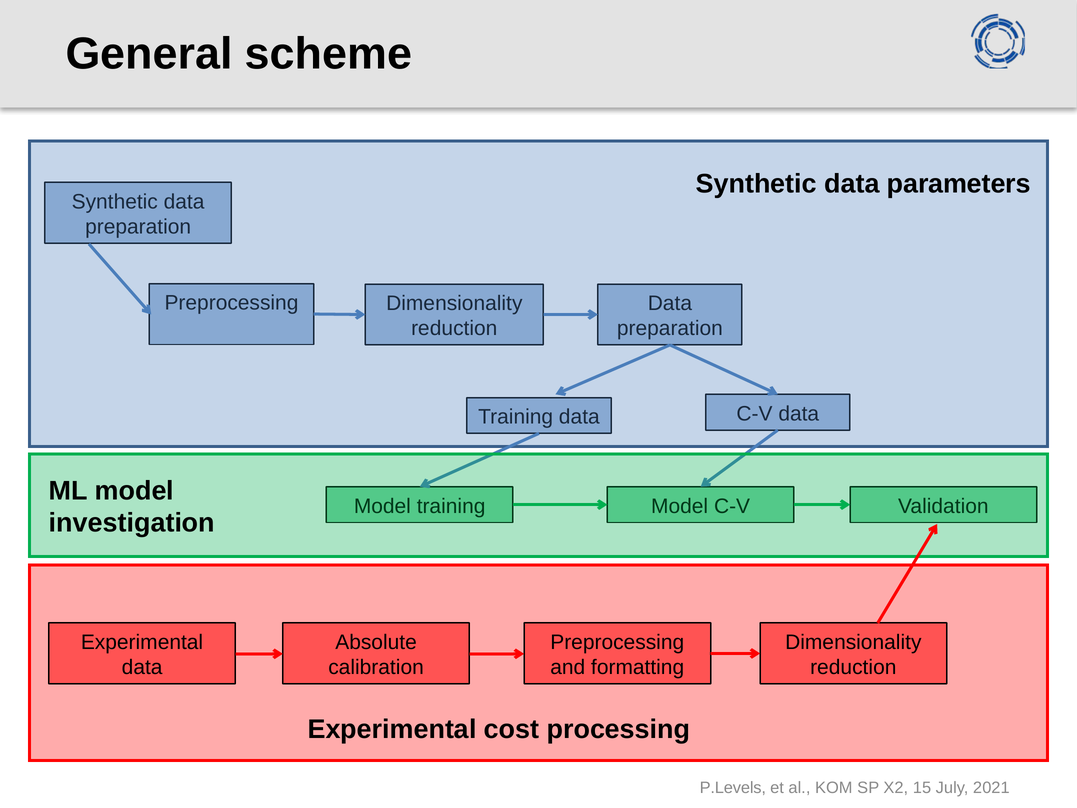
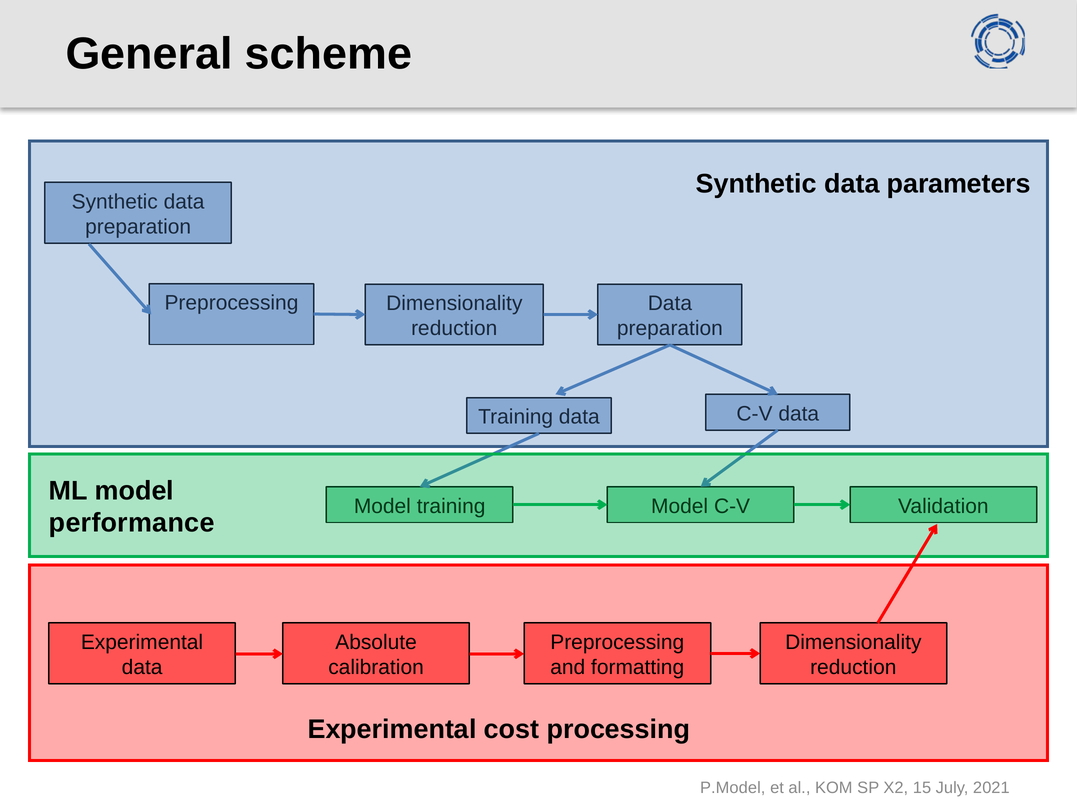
investigation: investigation -> performance (132, 523)
P.Levels: P.Levels -> P.Model (733, 788)
